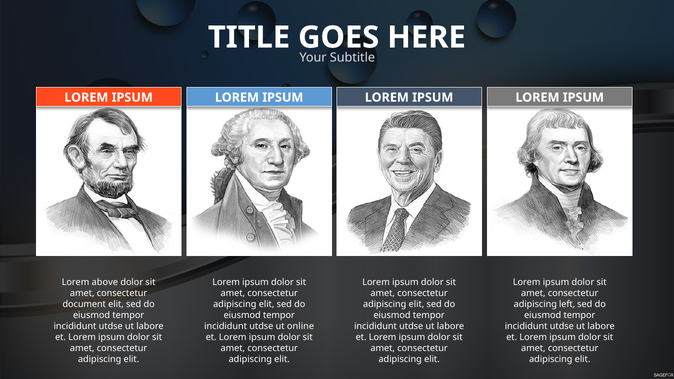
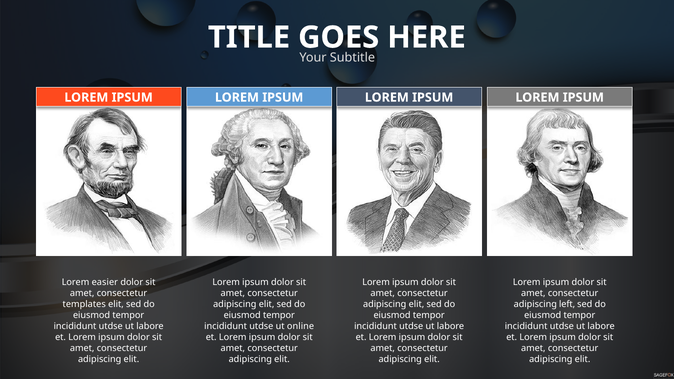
above: above -> easier (105, 283)
document: document -> templates (84, 304)
